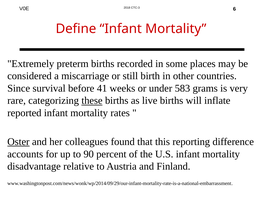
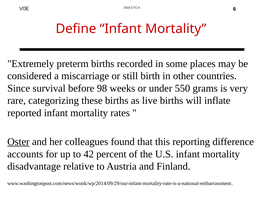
41: 41 -> 98 (102, 88)
583: 583 -> 550 (182, 88)
these underline: present -> none (92, 101)
90: 90 -> 42 (89, 154)
